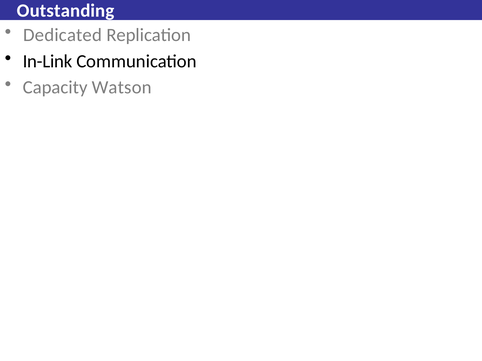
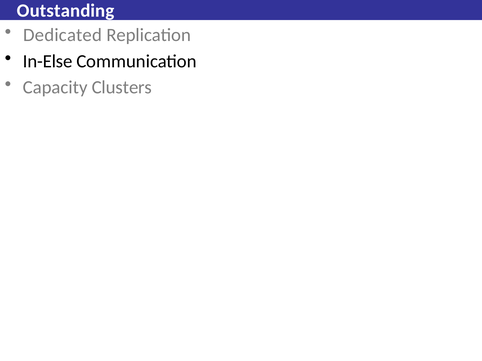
In-Link: In-Link -> In-Else (48, 61)
Watson: Watson -> Clusters (122, 88)
